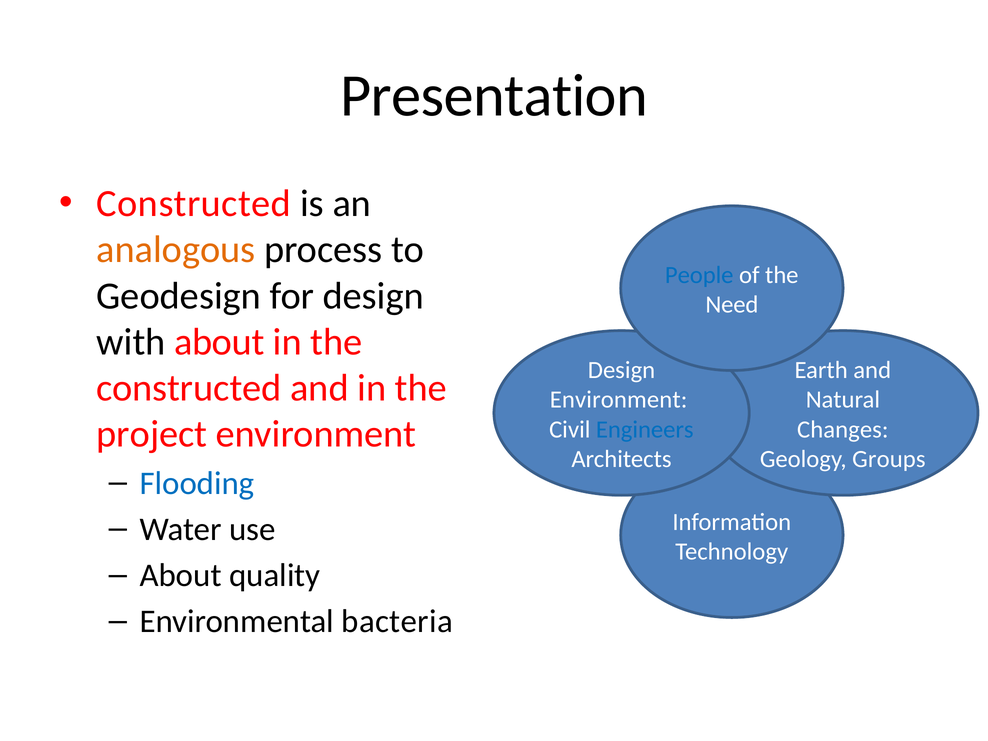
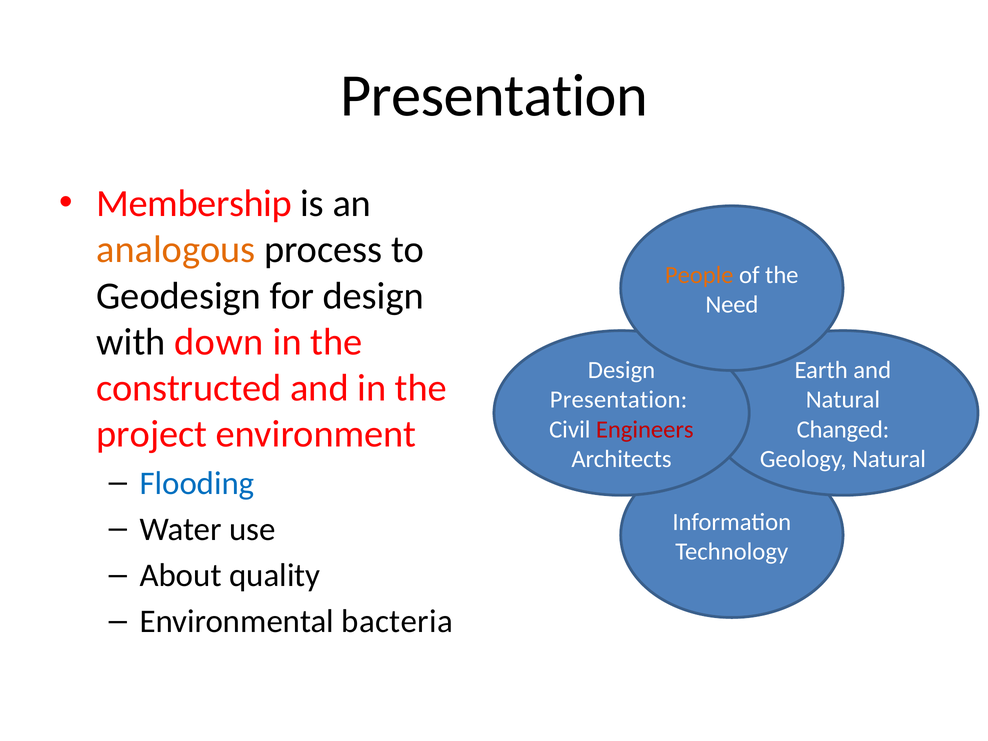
Constructed: Constructed -> Membership (194, 204)
People colour: blue -> orange (699, 275)
with about: about -> down (219, 342)
Environment: Environment -> Presentation (619, 400)
Engineers colour: blue -> red (645, 429)
Changes: Changes -> Changed (843, 429)
Geology Groups: Groups -> Natural (889, 459)
